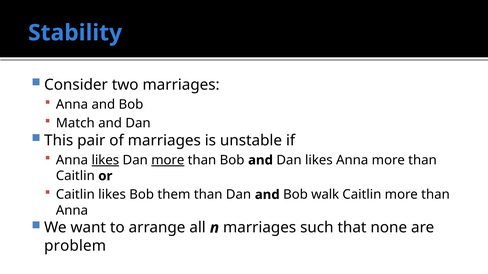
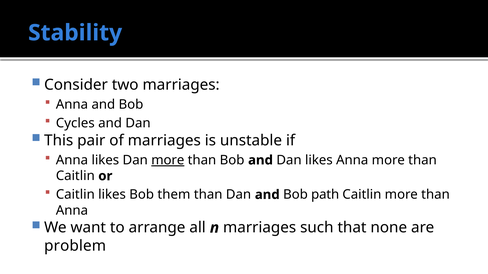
Match: Match -> Cycles (75, 123)
likes underline: present -> none (105, 160)
walk: walk -> path (325, 195)
